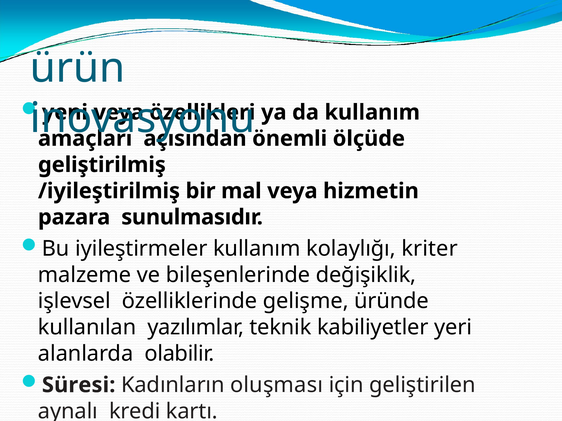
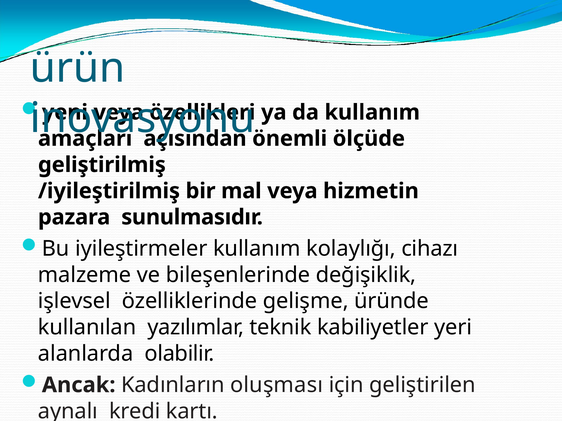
kriter: kriter -> cihazı (430, 249)
Süresi: Süresi -> Ancak (79, 385)
